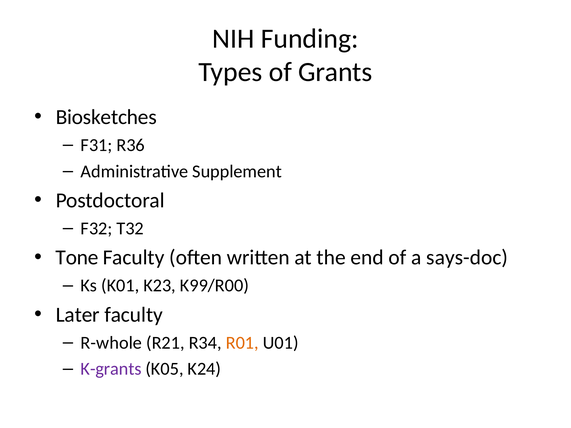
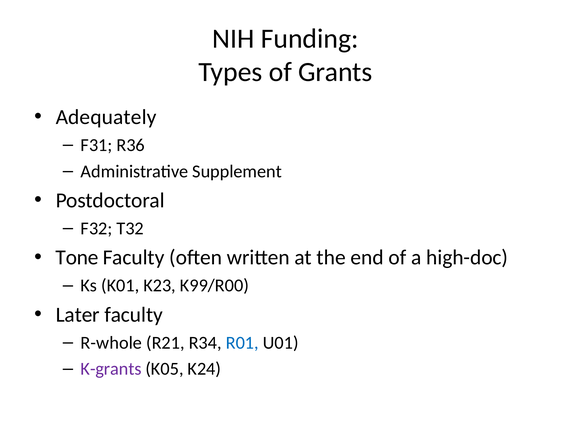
Biosketches: Biosketches -> Adequately (106, 117)
says-doc: says-doc -> high-doc (467, 258)
R01 colour: orange -> blue (242, 343)
